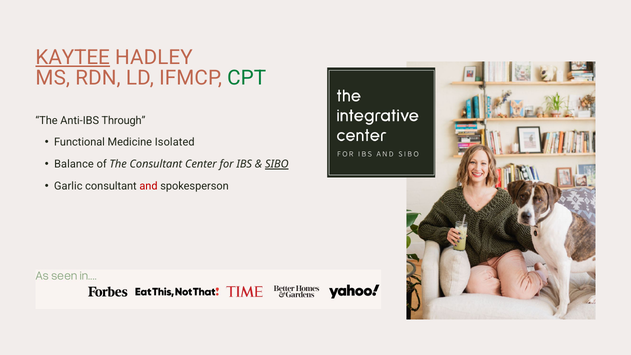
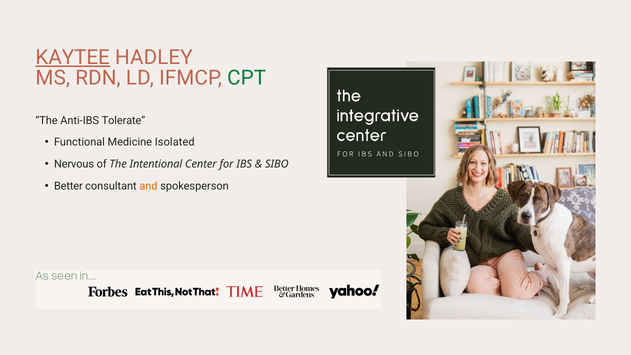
Through: Through -> Tolerate (123, 120)
Balance: Balance -> Nervous (74, 164)
The Consultant: Consultant -> Intentional (156, 164)
SIBO underline: present -> none (277, 164)
Garlic: Garlic -> Better (68, 186)
and colour: red -> orange (148, 186)
